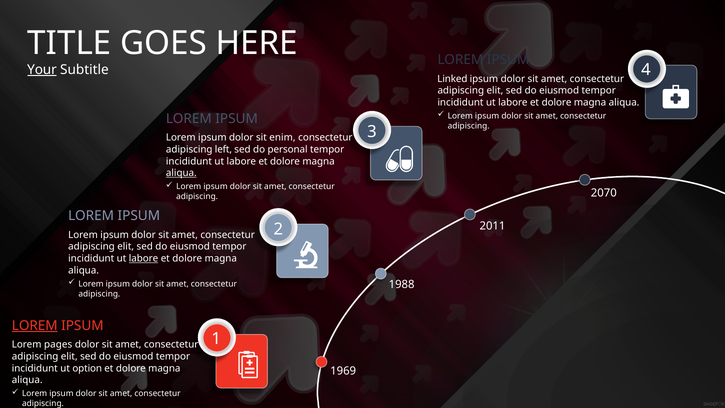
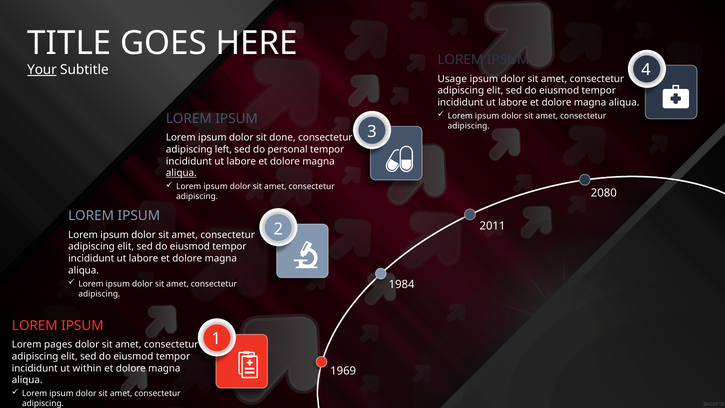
Linked: Linked -> Usage (452, 79)
enim: enim -> done (282, 138)
2070: 2070 -> 2080 (604, 193)
labore underline: present -> none (144, 258)
1988: 1988 -> 1984 (402, 284)
LOREM underline: present -> none (35, 326)
option: option -> within (87, 368)
